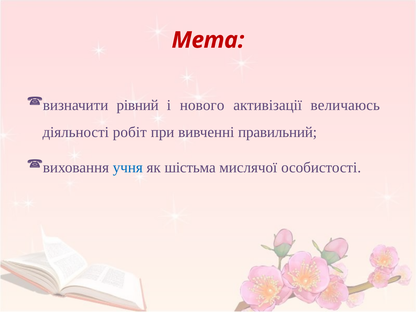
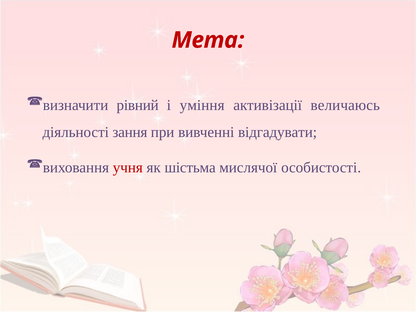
нового: нового -> уміння (202, 105)
робіт: робіт -> зання (130, 132)
правильний: правильний -> відгадувати (278, 132)
учня colour: blue -> red (128, 167)
